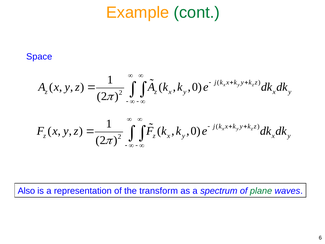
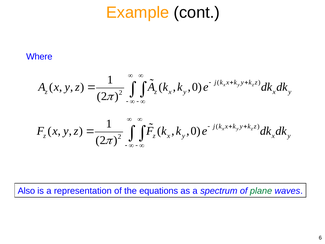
cont colour: green -> black (197, 12)
Space: Space -> Where (39, 57)
transform: transform -> equations (159, 191)
